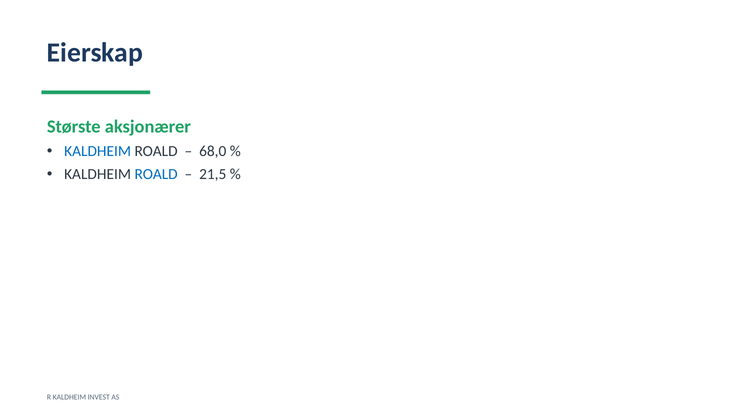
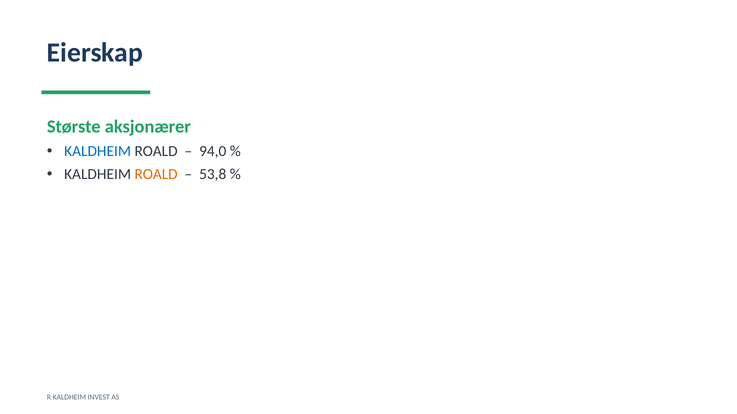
68,0: 68,0 -> 94,0 (213, 152)
ROALD colour: blue -> orange (156, 175)
21,5: 21,5 -> 53,8 (213, 175)
